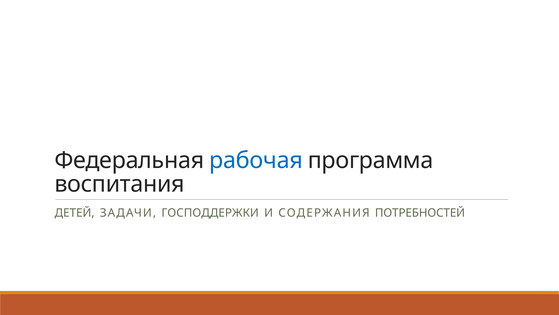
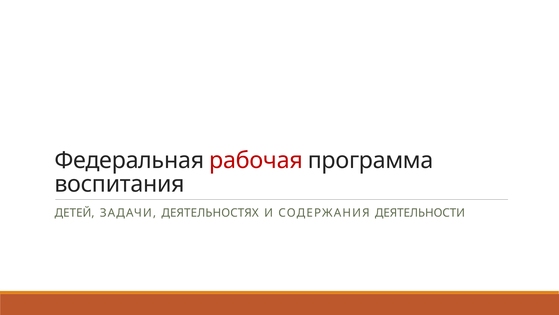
рабочая colour: blue -> red (256, 160)
ГОСПОДДЕРЖКИ: ГОСПОДДЕРЖКИ -> ДЕЯТЕЛЬНОСТЯХ (210, 213)
ПОТРЕБНОСТЕЙ: ПОТРЕБНОСТЕЙ -> ДЕЯТЕЛЬНОСТИ (420, 213)
